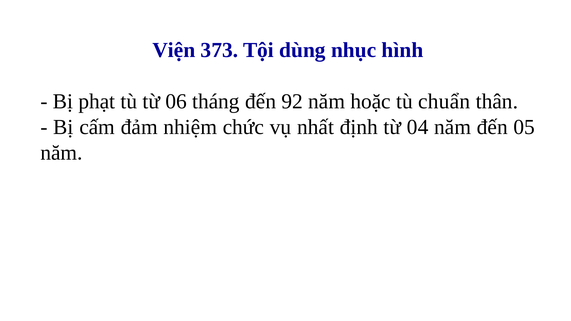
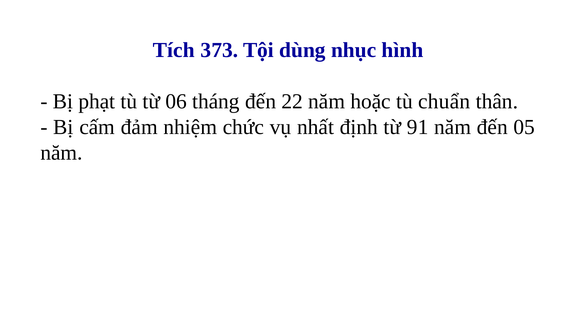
Viện: Viện -> Tích (174, 50)
92: 92 -> 22 (292, 102)
04: 04 -> 91 (418, 127)
